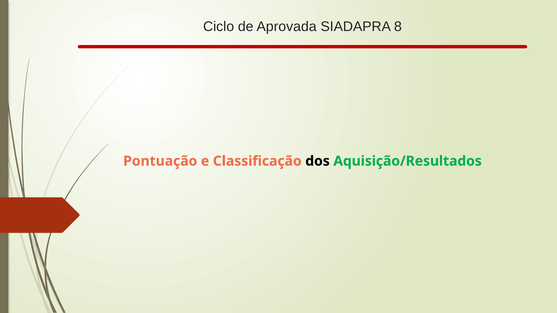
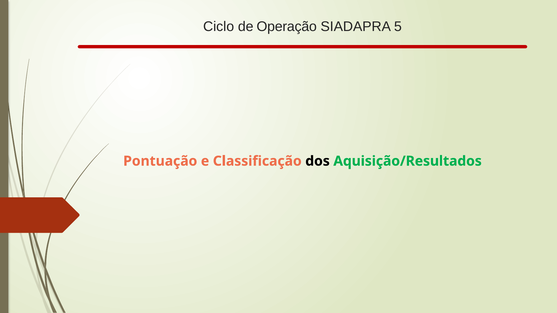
Aprovada: Aprovada -> Operação (287, 26)
8: 8 -> 5 (398, 26)
